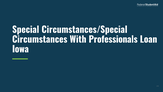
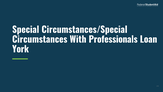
Iowa: Iowa -> York (20, 49)
